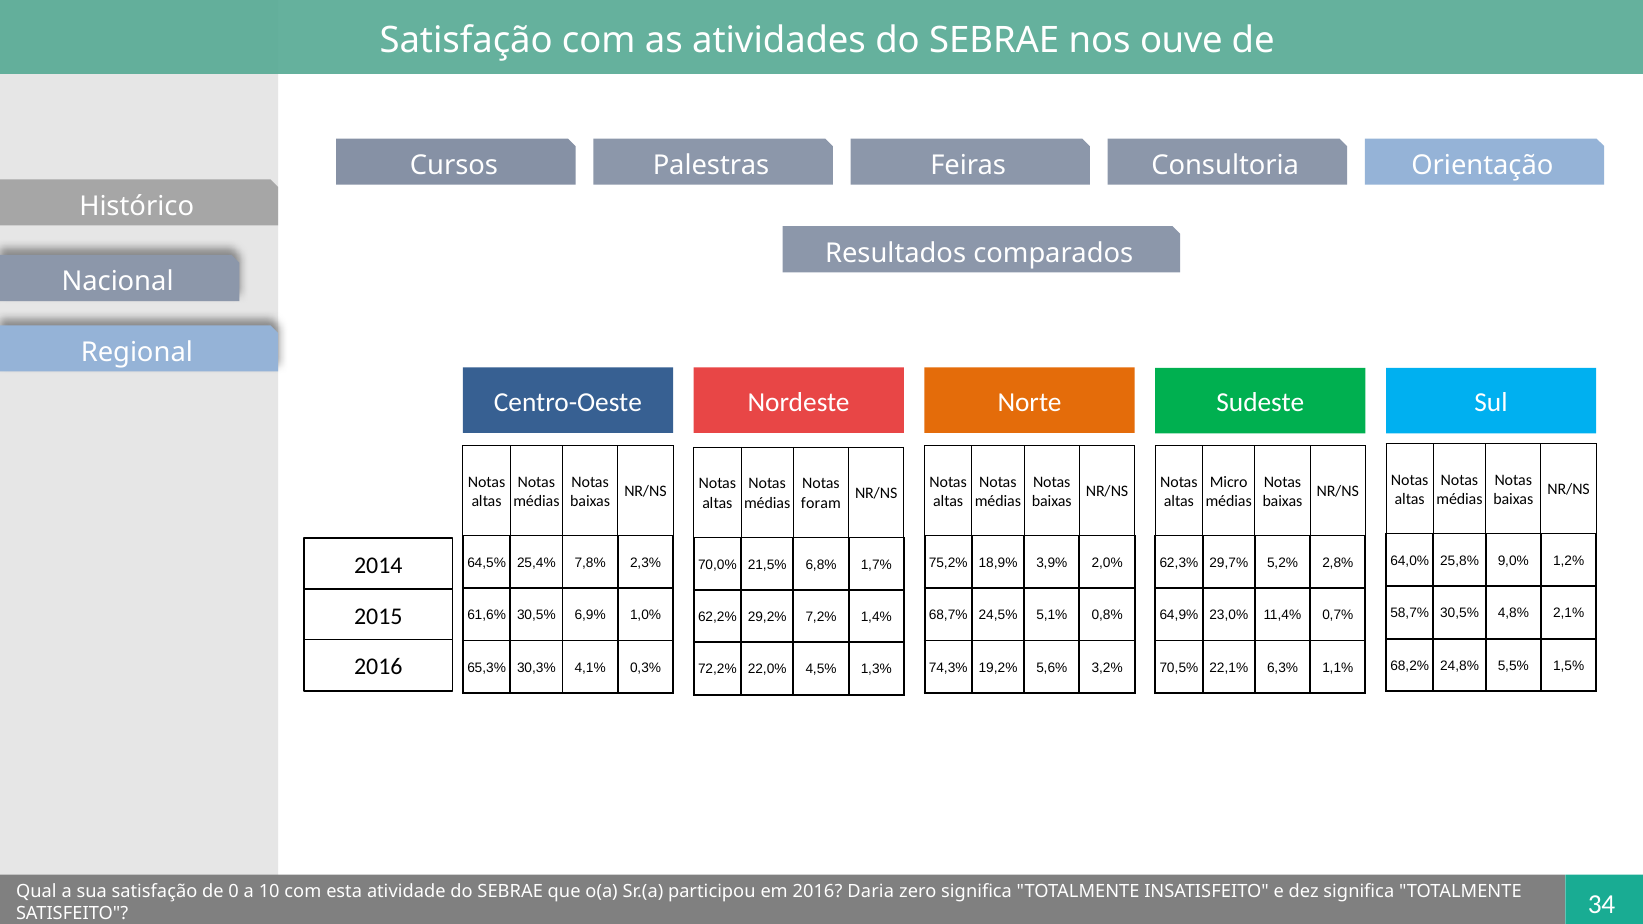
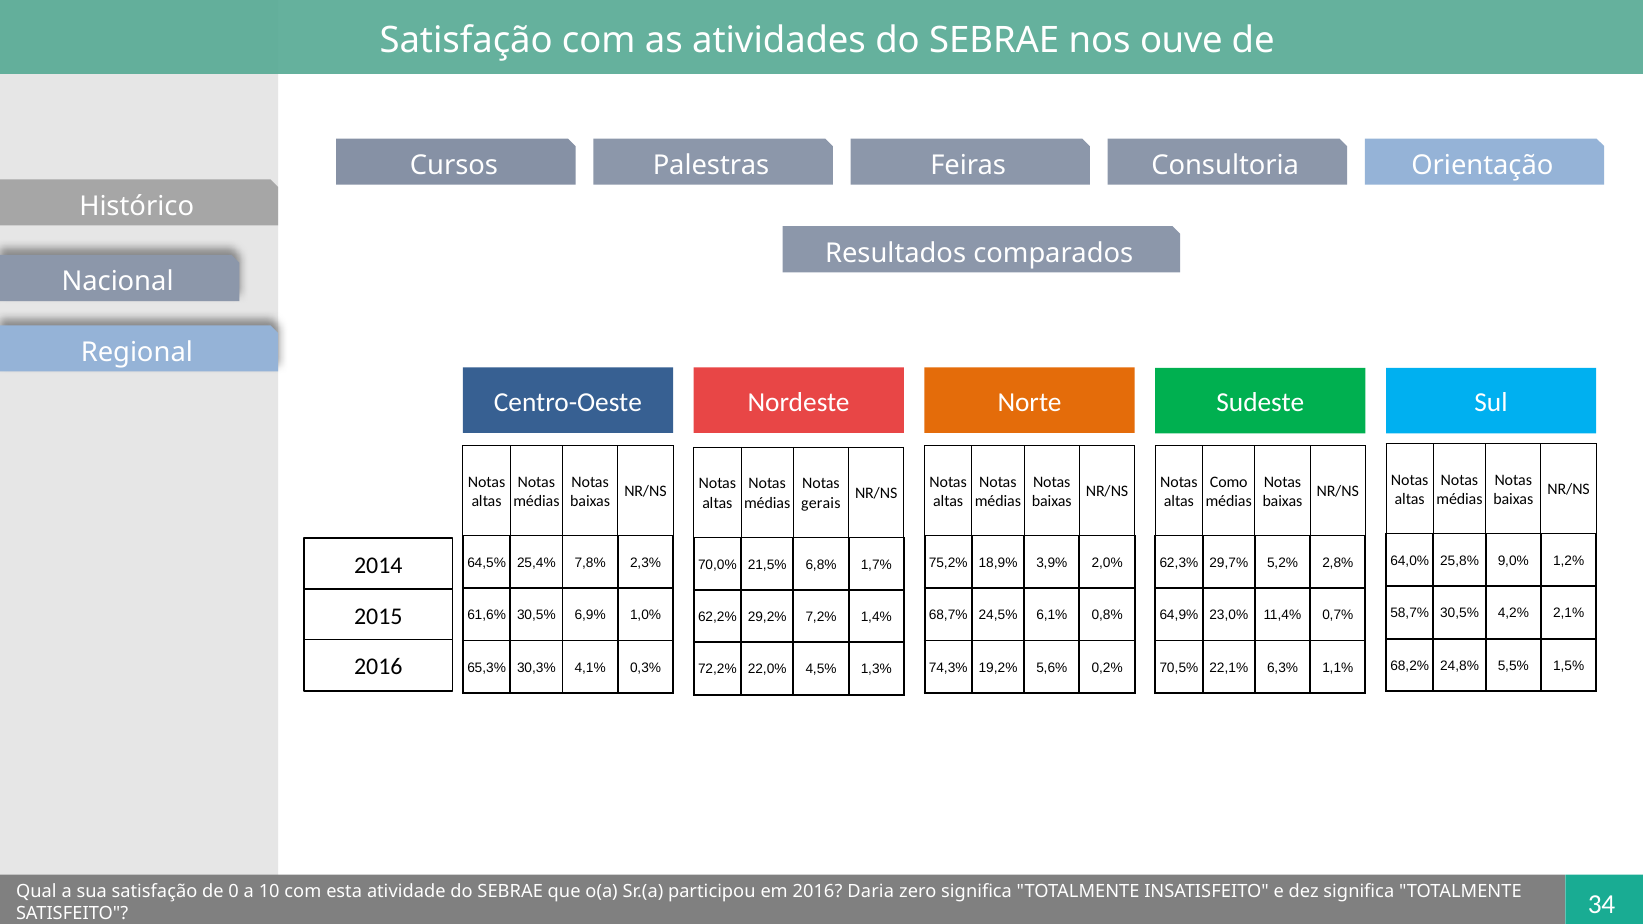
Micro: Micro -> Como (1229, 482)
foram: foram -> gerais (821, 503)
4,8%: 4,8% -> 4,2% (1513, 613)
5,1%: 5,1% -> 6,1% (1052, 615)
3,2%: 3,2% -> 0,2% (1107, 668)
